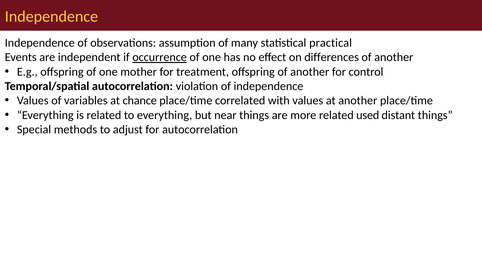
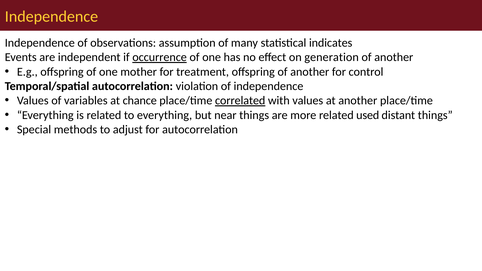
practical: practical -> indicates (331, 43)
differences: differences -> generation (332, 57)
correlated underline: none -> present (240, 101)
